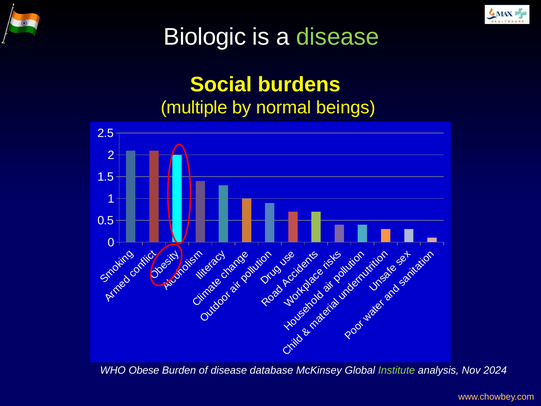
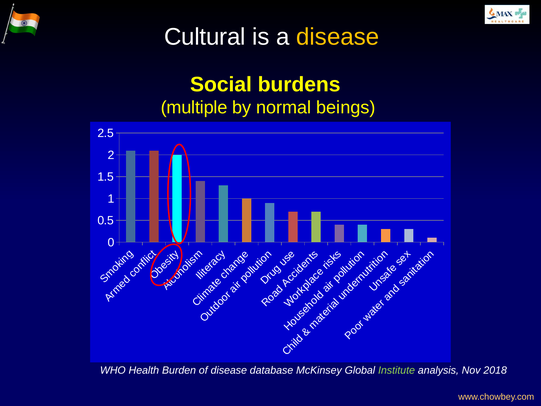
Biologic: Biologic -> Cultural (205, 37)
disease colour: light green -> yellow (338, 37)
Obese: Obese -> Health (144, 370)
2024: 2024 -> 2018 (495, 370)
